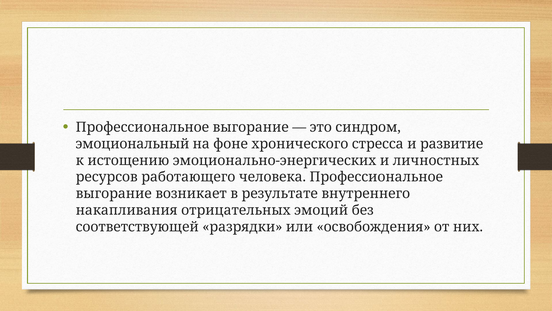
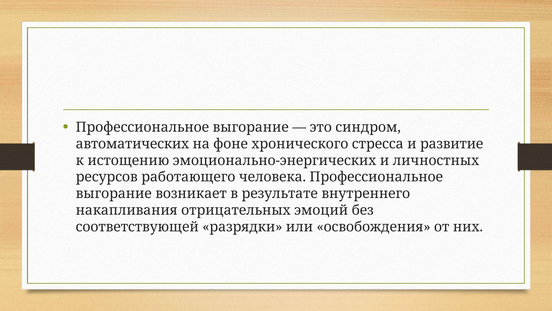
эмоциональный: эмоциональный -> автоматических (132, 144)
